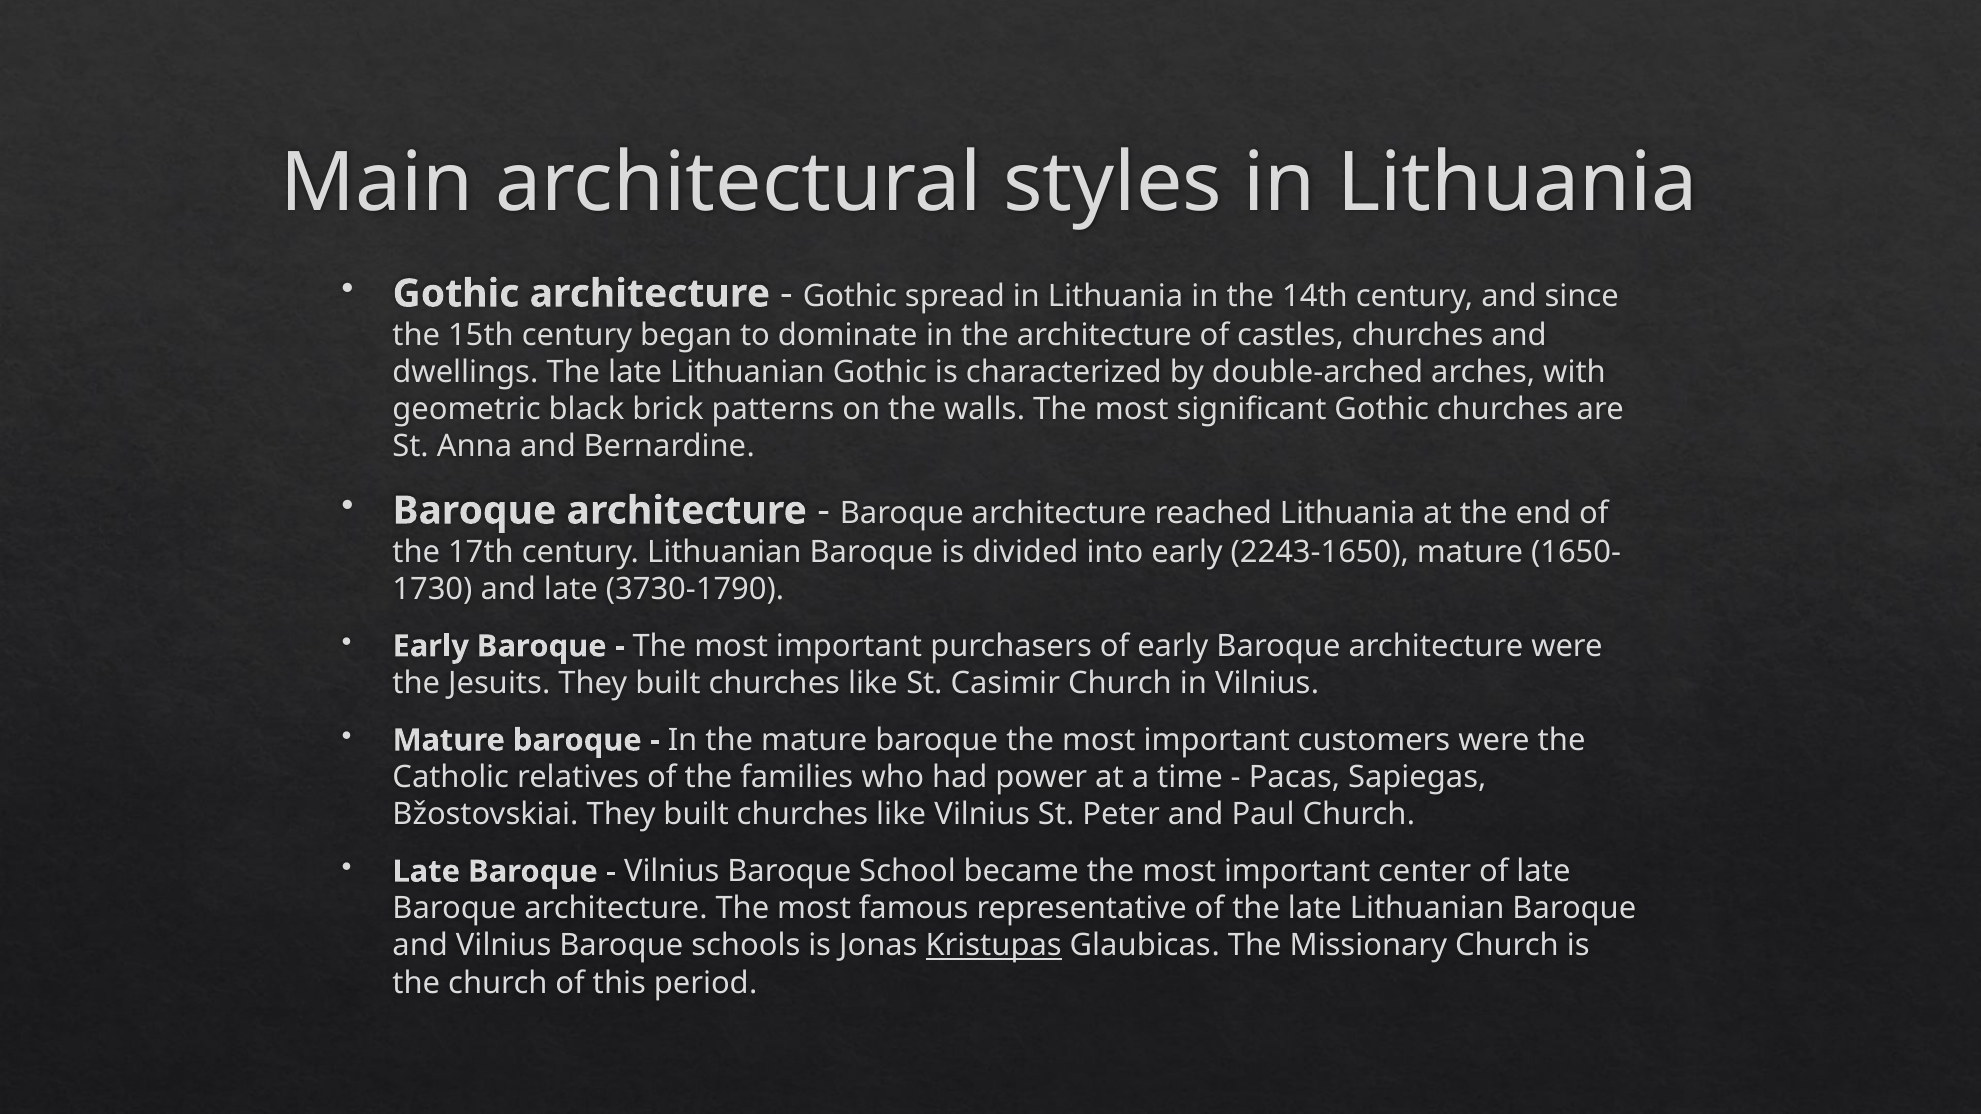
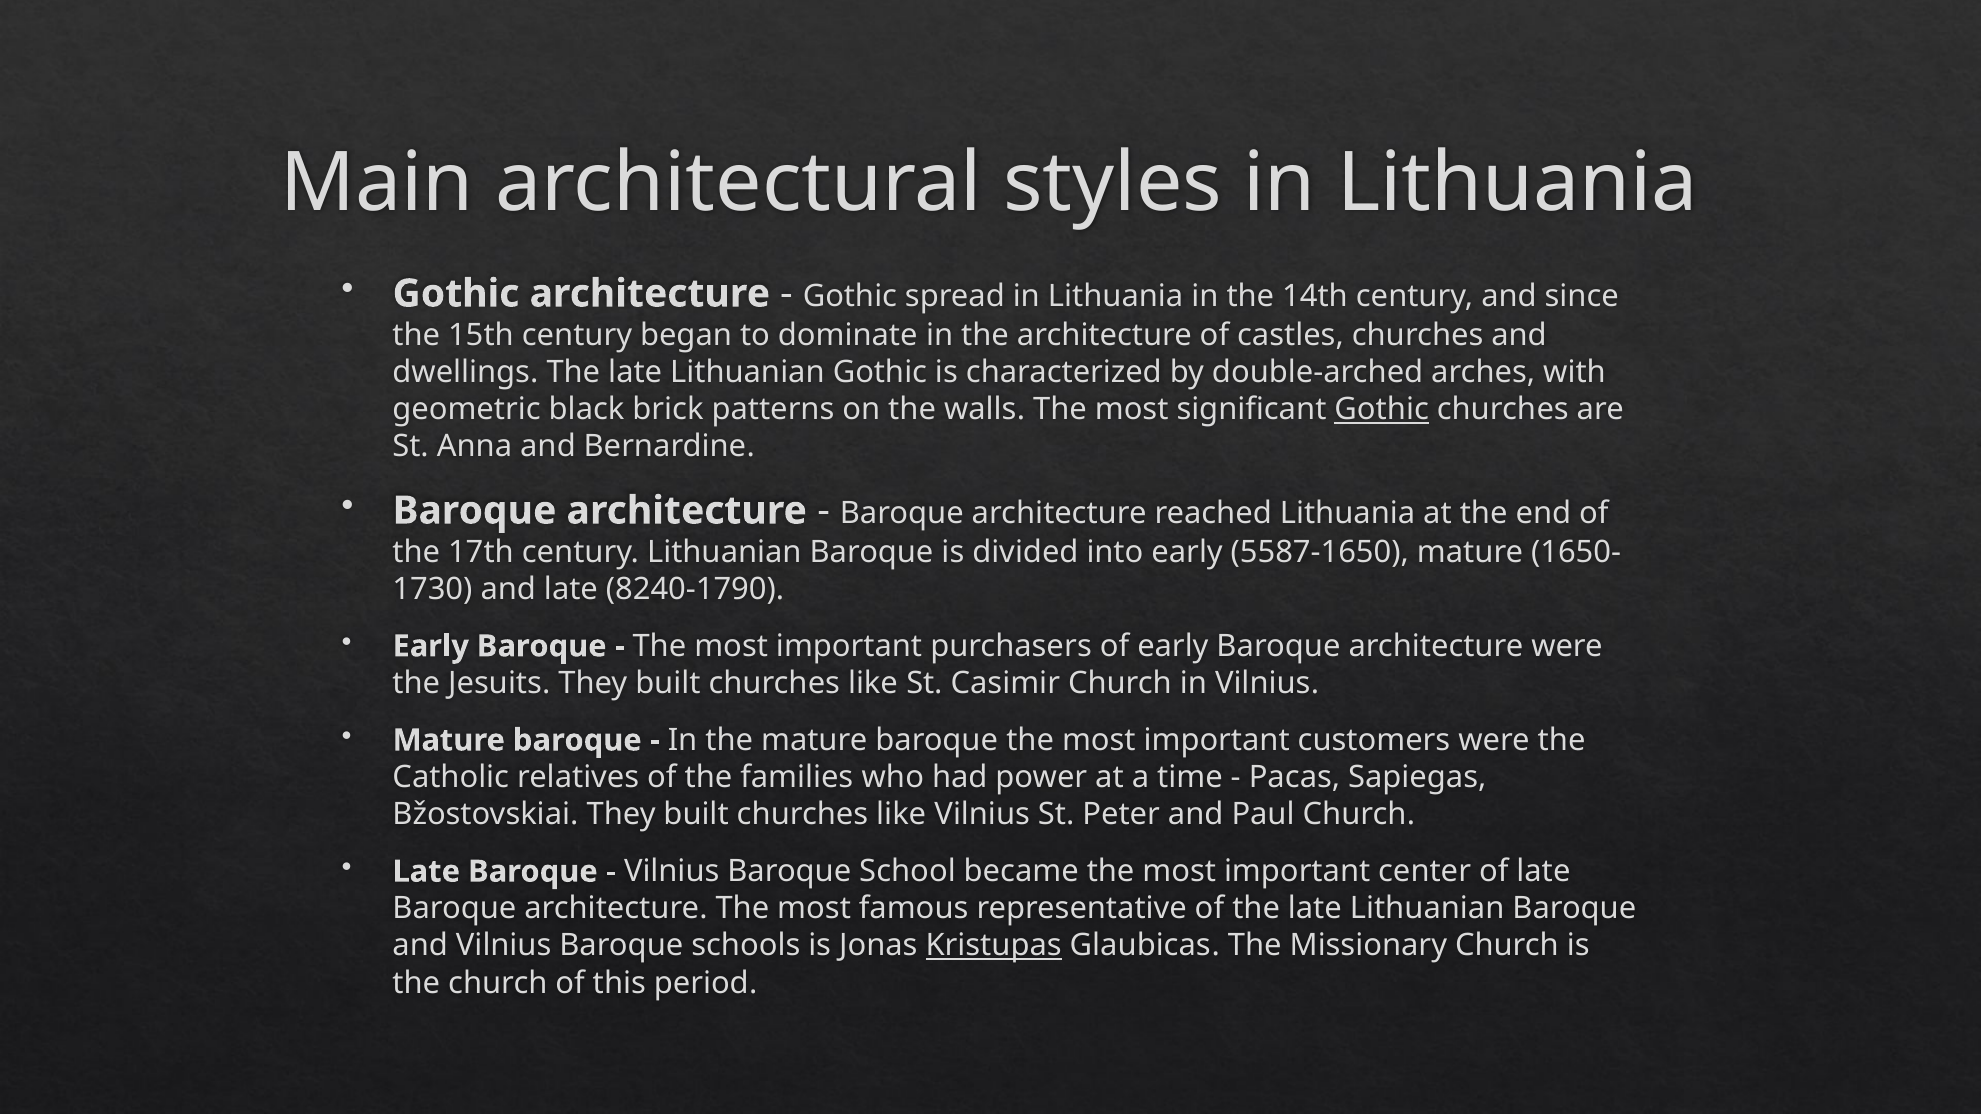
Gothic underline: none -> present (1382, 409)
2243-1650: 2243-1650 -> 5587-1650 (1320, 552)
3730-1790: 3730-1790 -> 8240-1790 (695, 589)
